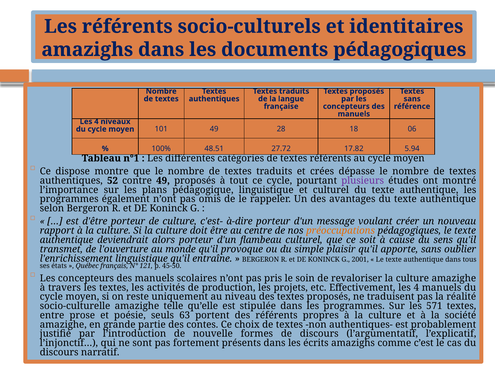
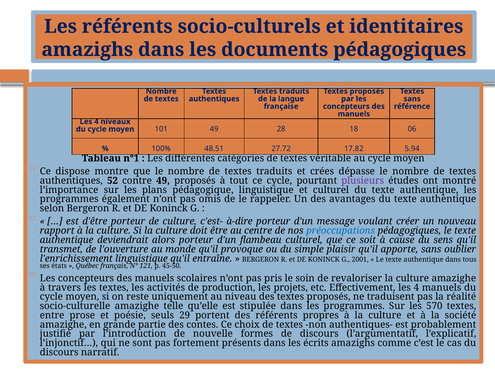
textes référents: référents -> véritable (330, 158)
préoccupations colour: orange -> blue (341, 230)
571: 571 -> 570 (434, 305)
63: 63 -> 29 (185, 315)
